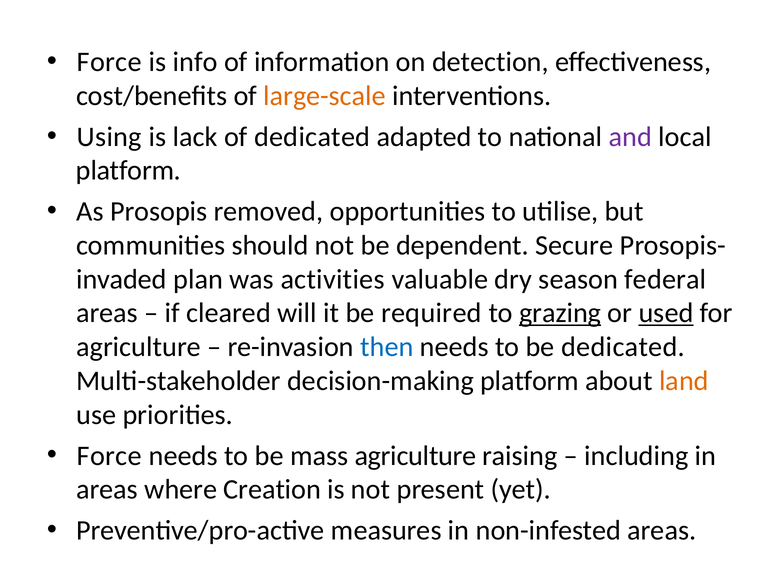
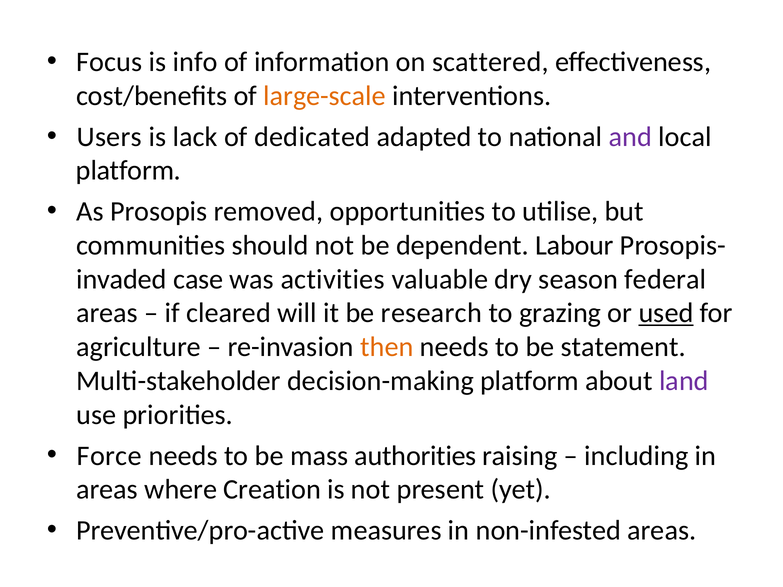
Force: Force -> Focus (109, 62)
detection: detection -> scattered (490, 62)
Using: Using -> Users (109, 137)
Secure: Secure -> Labour (574, 245)
plan: plan -> case (198, 279)
required: required -> research (431, 313)
grazing underline: present -> none (560, 313)
then colour: blue -> orange (387, 347)
be dedicated: dedicated -> statement (623, 347)
land colour: orange -> purple (684, 381)
mass agriculture: agriculture -> authorities (416, 456)
